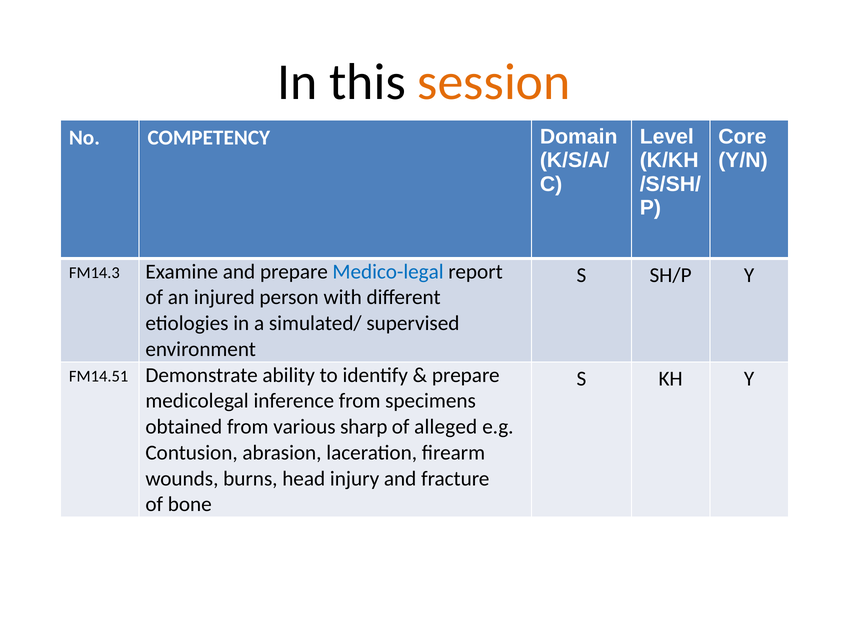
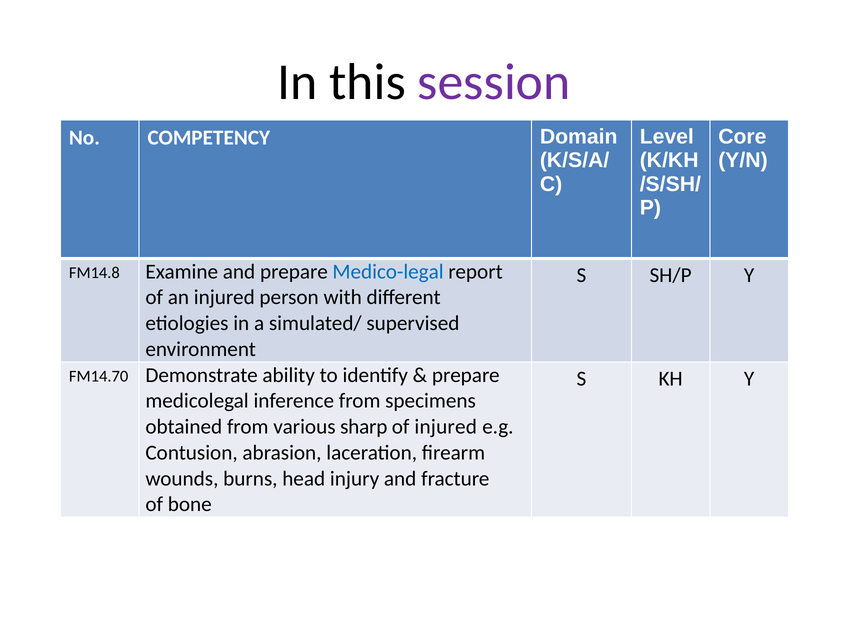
session colour: orange -> purple (494, 82)
FM14.3: FM14.3 -> FM14.8 (94, 273)
FM14.51: FM14.51 -> FM14.70 (99, 376)
of alleged: alleged -> injured (446, 427)
